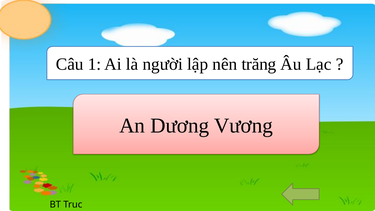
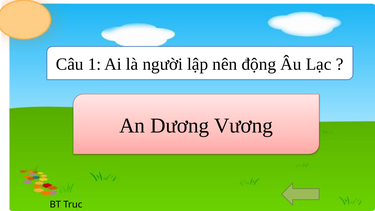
trăng: trăng -> động (259, 64)
